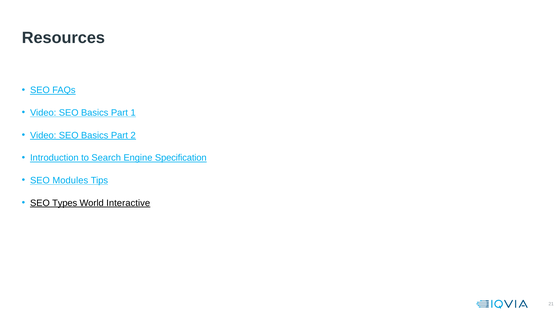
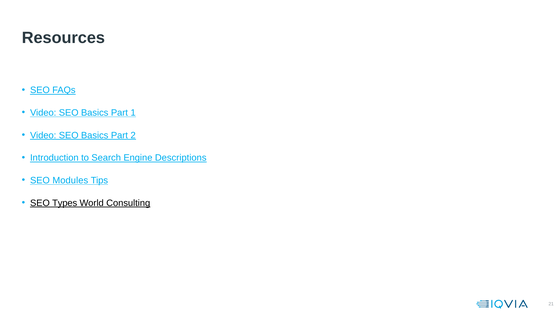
Specification: Specification -> Descriptions (181, 158)
Interactive: Interactive -> Consulting (128, 203)
